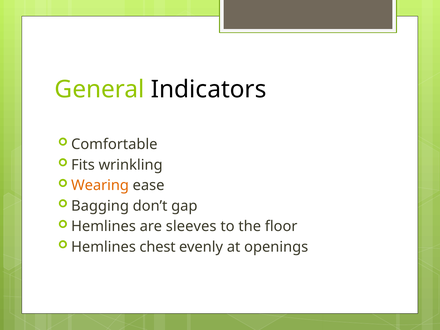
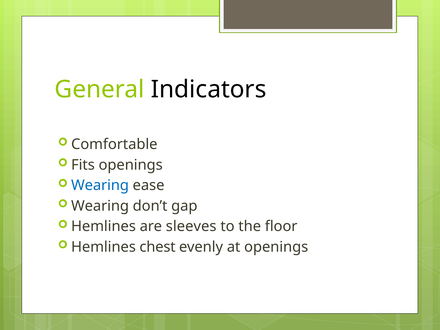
Fits wrinkling: wrinkling -> openings (131, 165)
Wearing colour: orange -> blue (100, 185)
Bagging: Bagging -> Wearing (100, 206)
